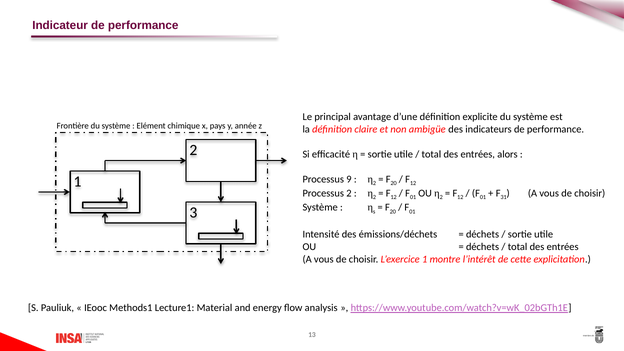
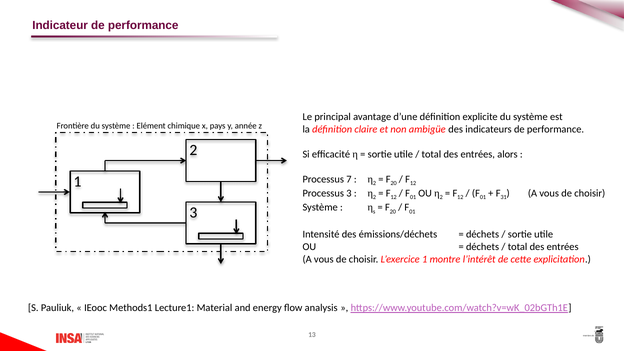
9: 9 -> 7 (349, 179)
Processus 2: 2 -> 3 (349, 193)
